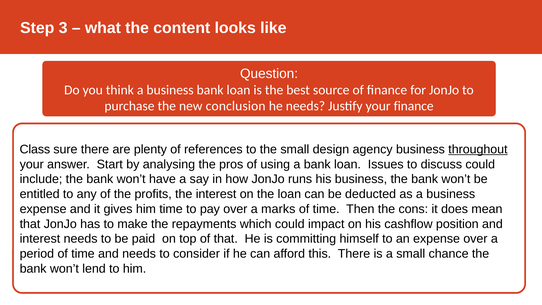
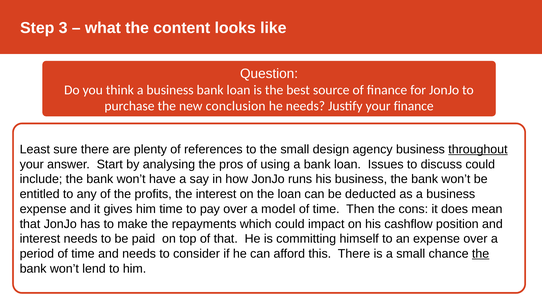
Class: Class -> Least (35, 149)
marks: marks -> model (278, 209)
the underline: none -> present (481, 254)
